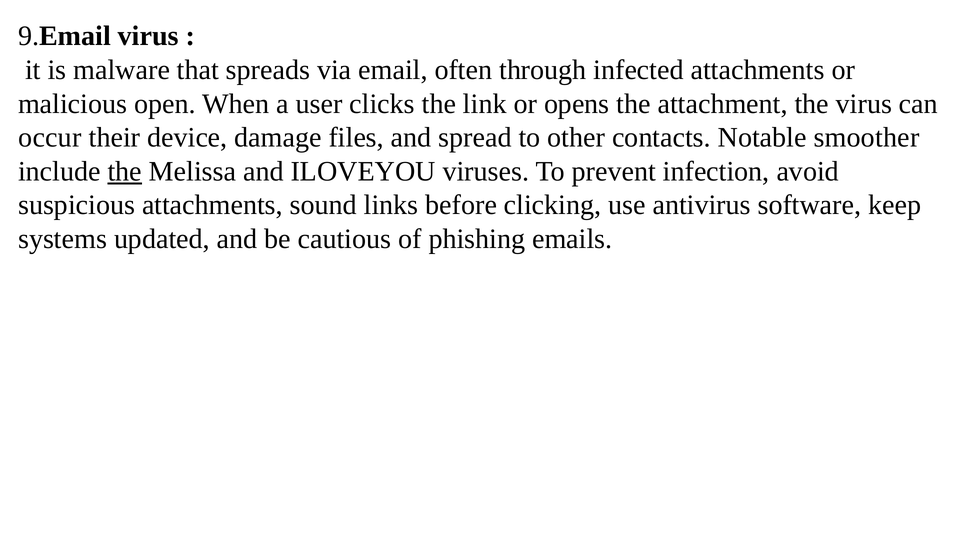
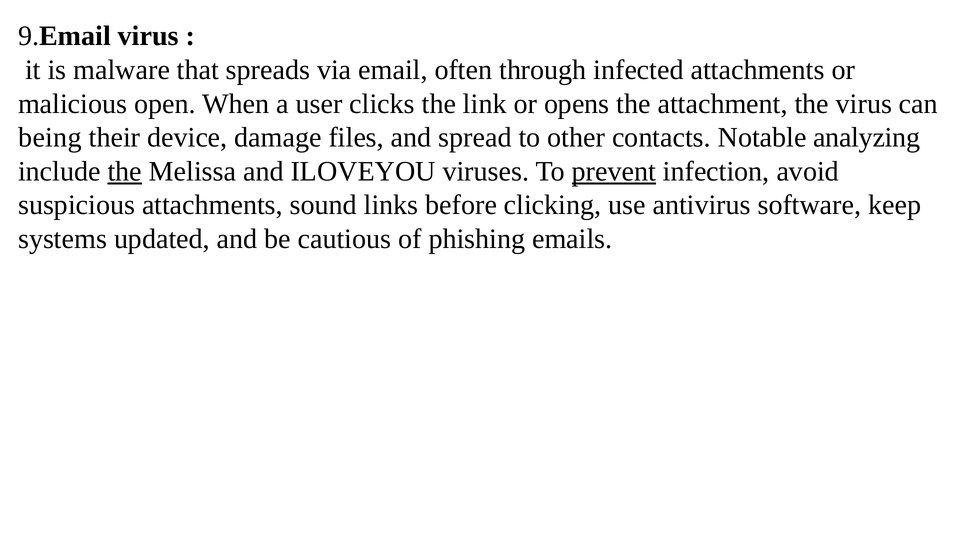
occur: occur -> being (50, 137)
smoother: smoother -> analyzing (867, 137)
prevent underline: none -> present (614, 171)
